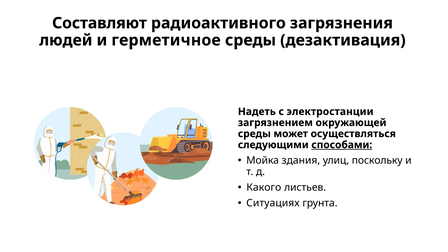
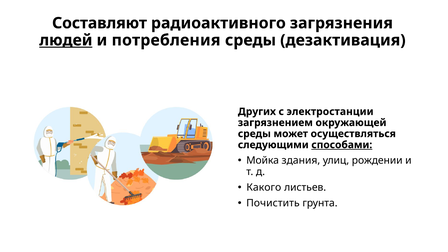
людей underline: none -> present (66, 40)
герметичное: герметичное -> потребления (166, 40)
Надеть: Надеть -> Других (257, 112)
поскольку: поскольку -> рождении (377, 161)
Ситуациях: Ситуациях -> Почистить (273, 203)
